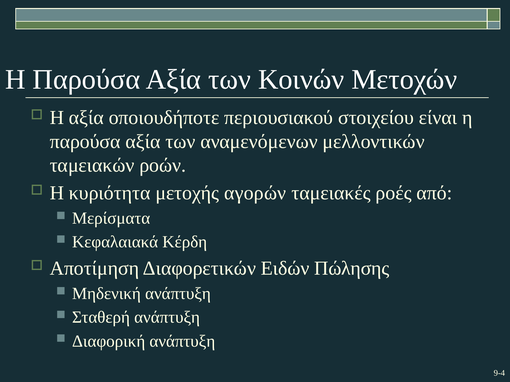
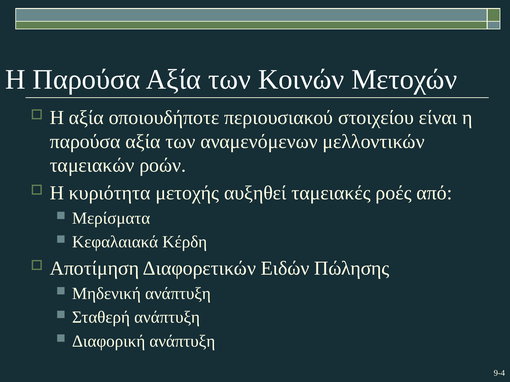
αγορών: αγορών -> αυξηθεί (255, 193)
